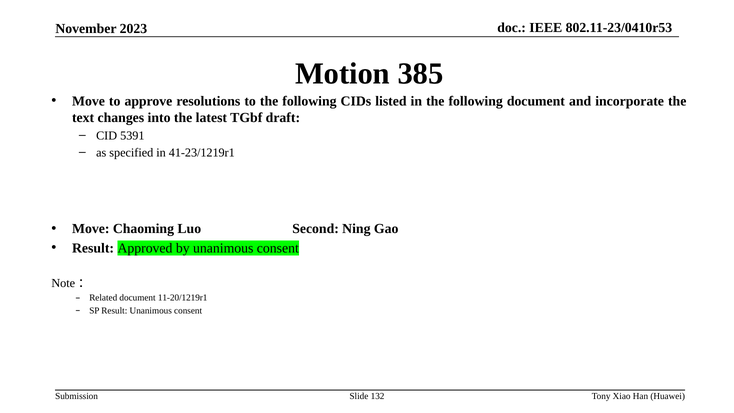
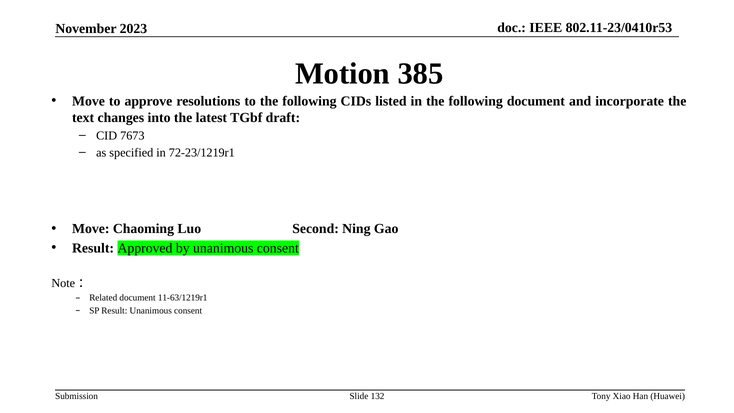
5391: 5391 -> 7673 (132, 135)
41-23/1219r1: 41-23/1219r1 -> 72-23/1219r1 (202, 153)
11-20/1219r1: 11-20/1219r1 -> 11-63/1219r1 (183, 298)
